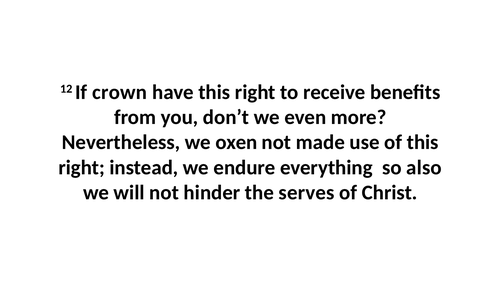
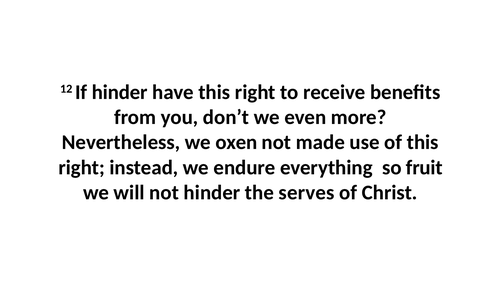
If crown: crown -> hinder (120, 92)
also: also -> fruit (424, 167)
